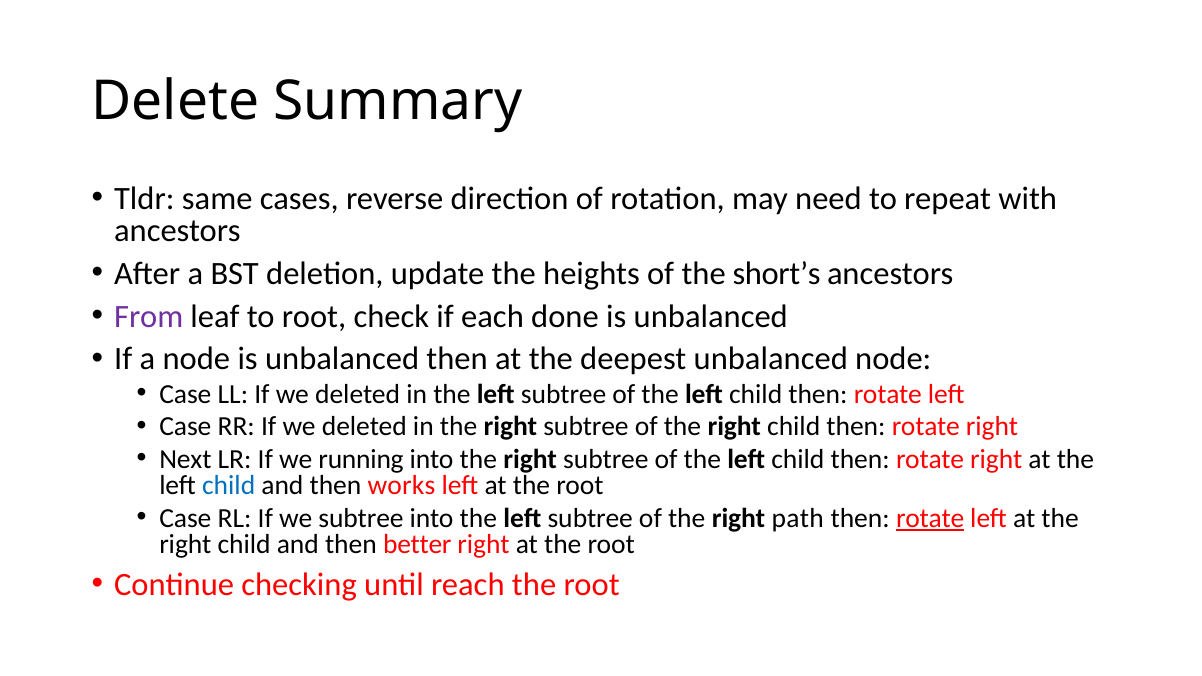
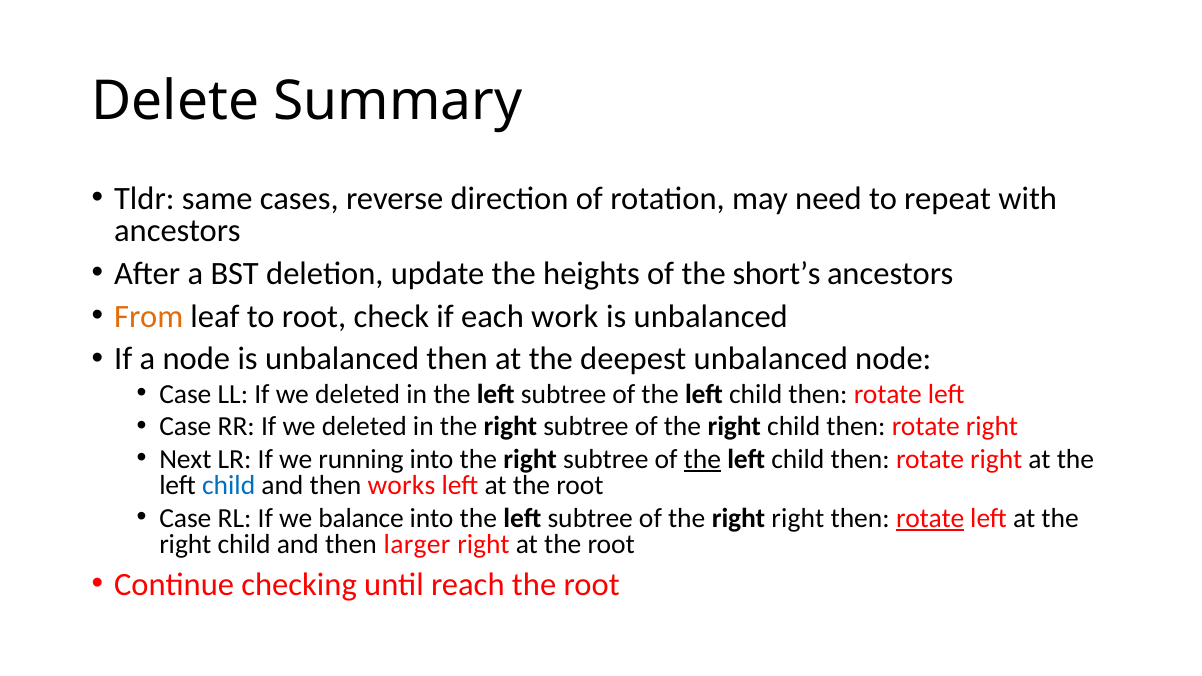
From colour: purple -> orange (149, 316)
done: done -> work (565, 316)
the underline: none -> present (702, 459)
we subtree: subtree -> balance (361, 518)
right path: path -> right (798, 518)
better: better -> larger (417, 545)
